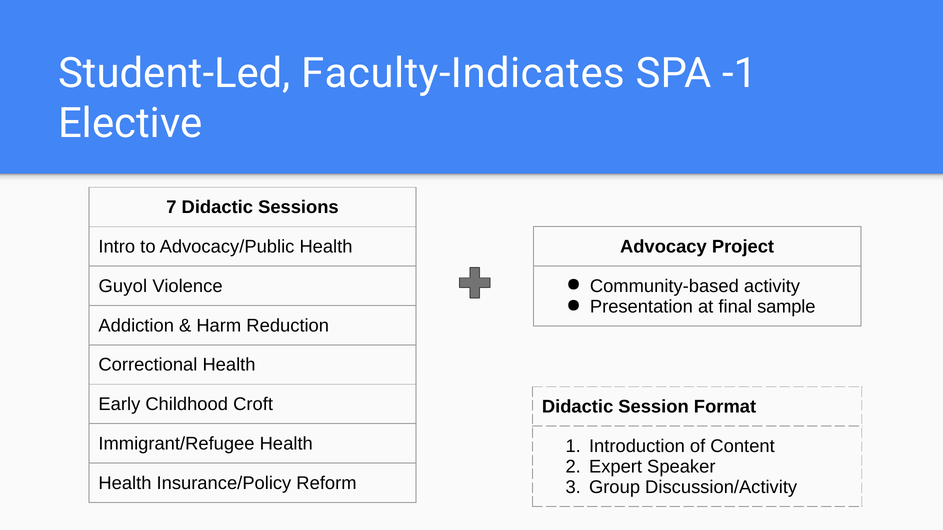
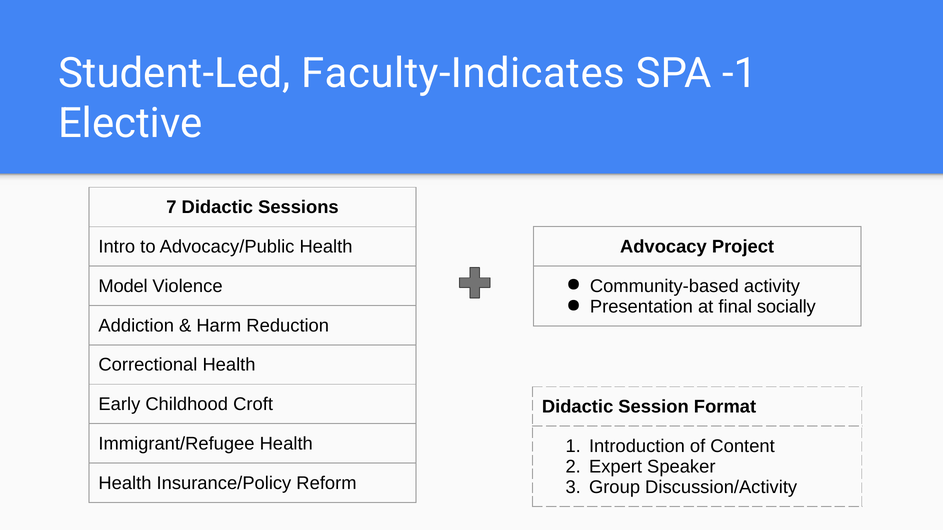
Guyol: Guyol -> Model (123, 286)
sample: sample -> socially (786, 307)
